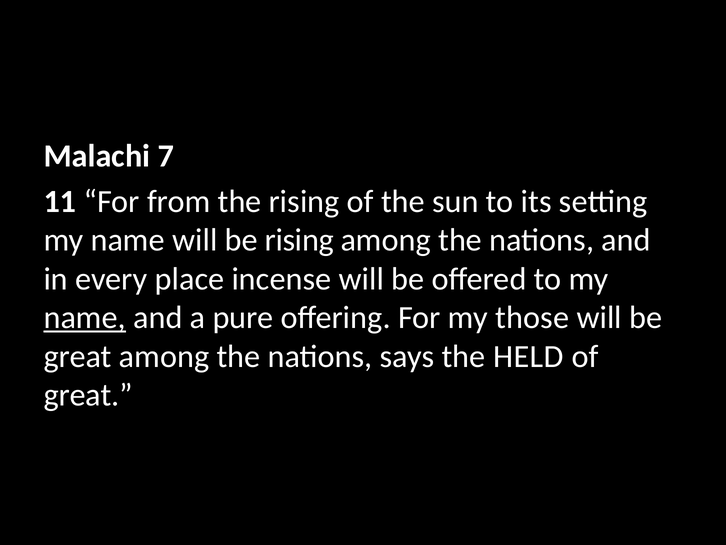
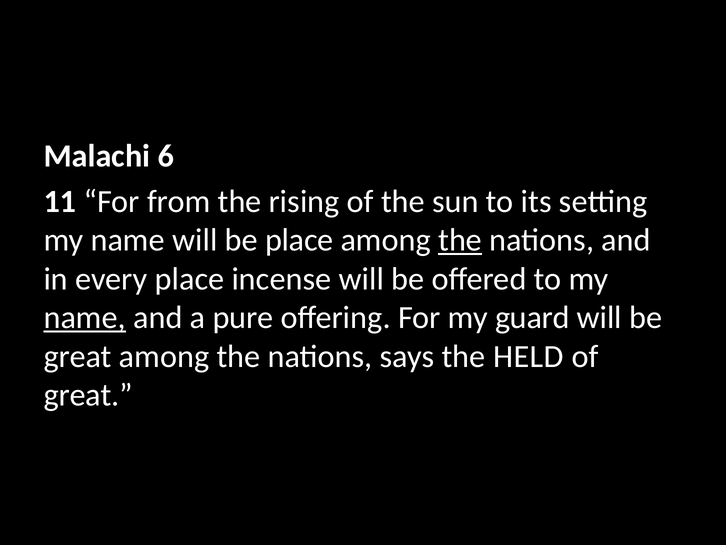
7: 7 -> 6 (166, 156)
be rising: rising -> place (299, 240)
the underline: none -> present (460, 240)
those: those -> guard (532, 317)
